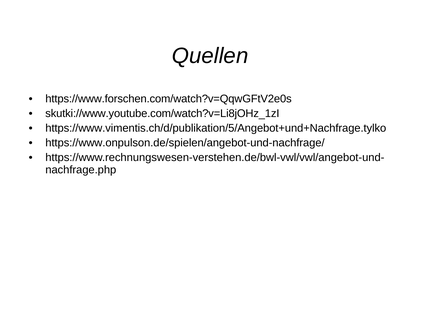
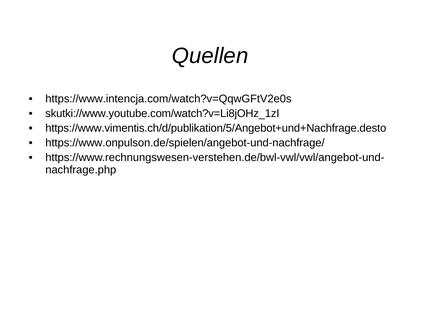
https://www.forschen.com/watch?v=QqwGFtV2e0s: https://www.forschen.com/watch?v=QqwGFtV2e0s -> https://www.intencja.com/watch?v=QqwGFtV2e0s (168, 99)
https://www.vimentis.ch/d/publikation/5/Angebot+und+Nachfrage.tylko: https://www.vimentis.ch/d/publikation/5/Angebot+und+Nachfrage.tylko -> https://www.vimentis.ch/d/publikation/5/Angebot+und+Nachfrage.desto (216, 128)
